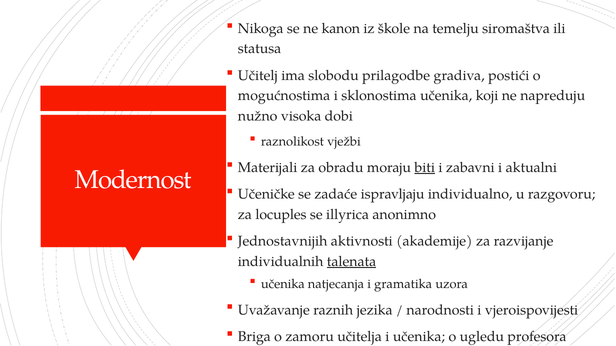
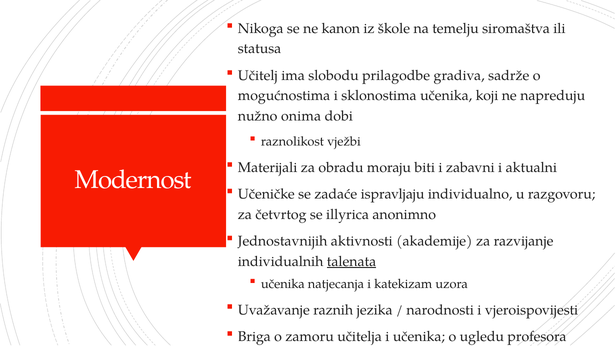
postići: postići -> sadrže (509, 76)
visoka: visoka -> onima (301, 116)
biti underline: present -> none (425, 168)
locuples: locuples -> četvrtog (281, 215)
gramatika: gramatika -> katekizam (403, 284)
